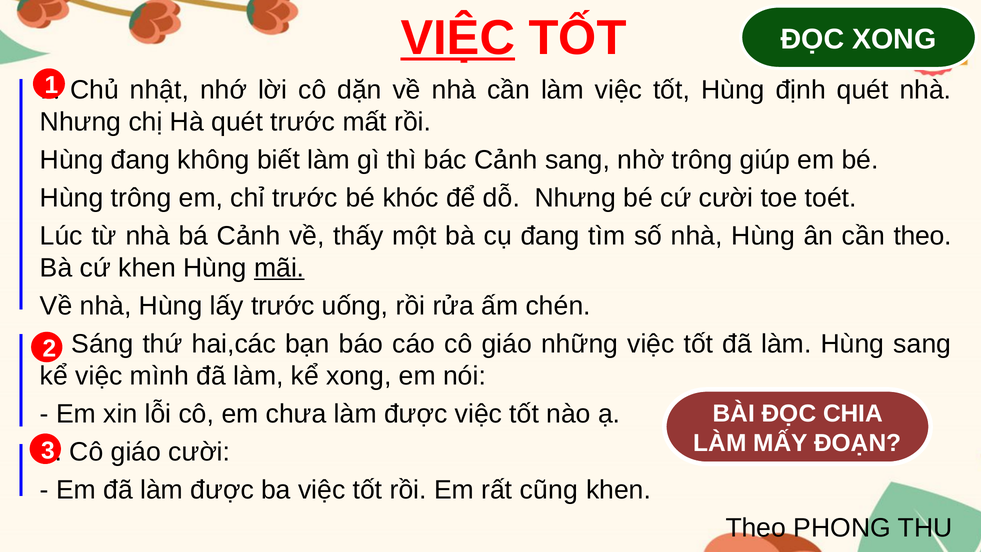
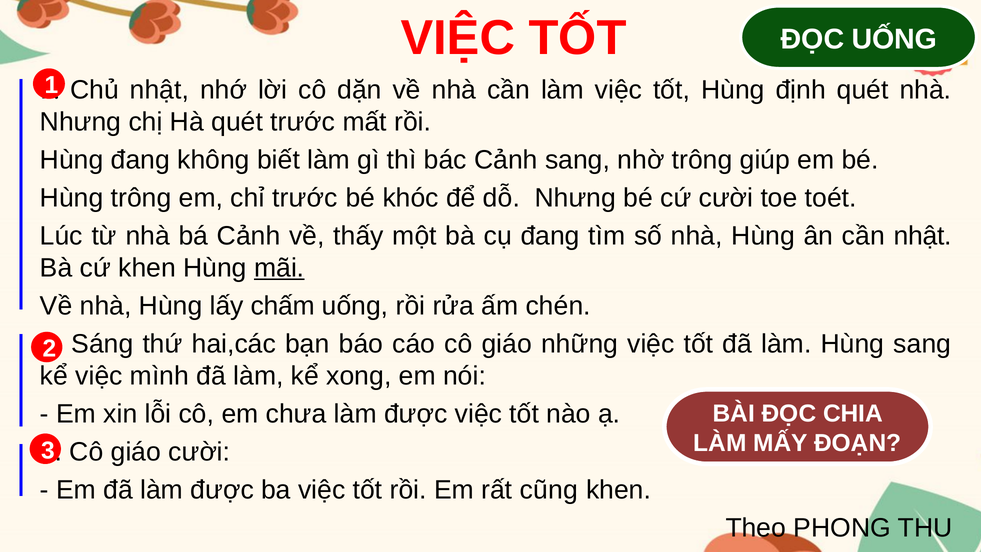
VIỆC underline: present -> none (458, 38)
ĐỌC XONG: XONG -> UỐNG (894, 39)
cần theo: theo -> nhật (923, 236)
lấy trước: trước -> chấm (283, 306)
